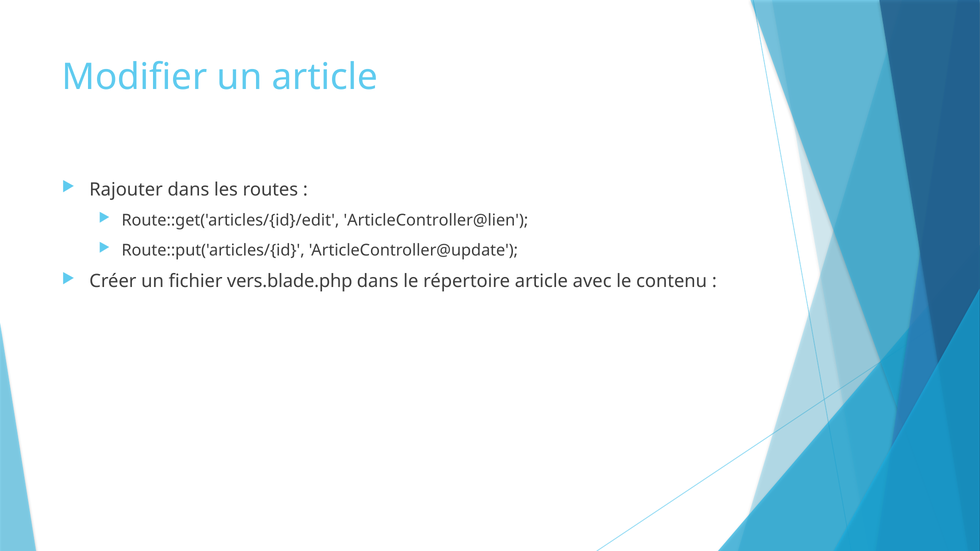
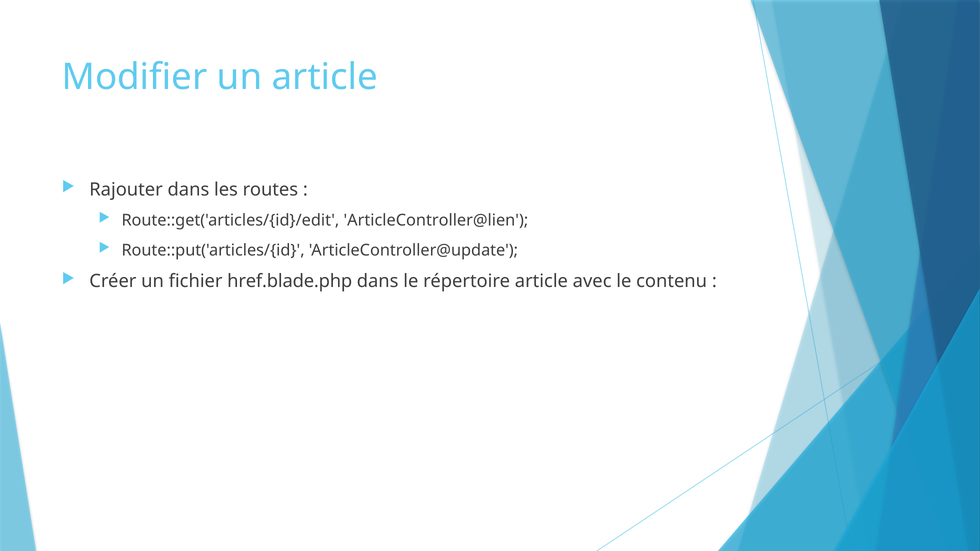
vers.blade.php: vers.blade.php -> href.blade.php (290, 281)
